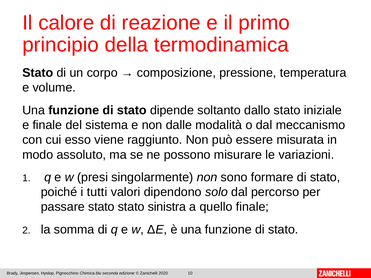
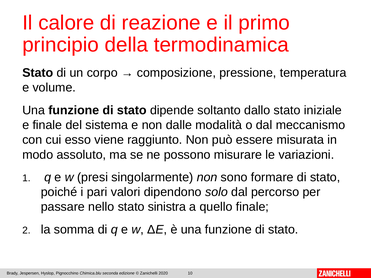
tutti: tutti -> pari (97, 192)
passare stato: stato -> nello (101, 207)
